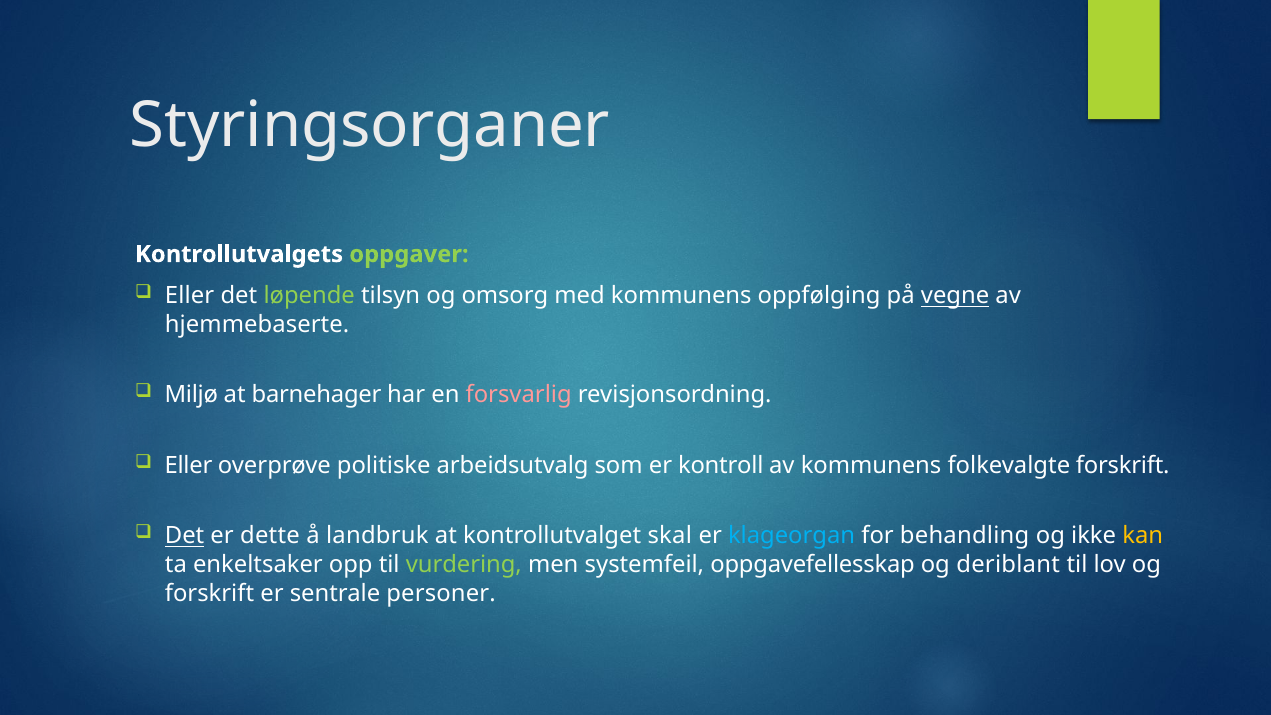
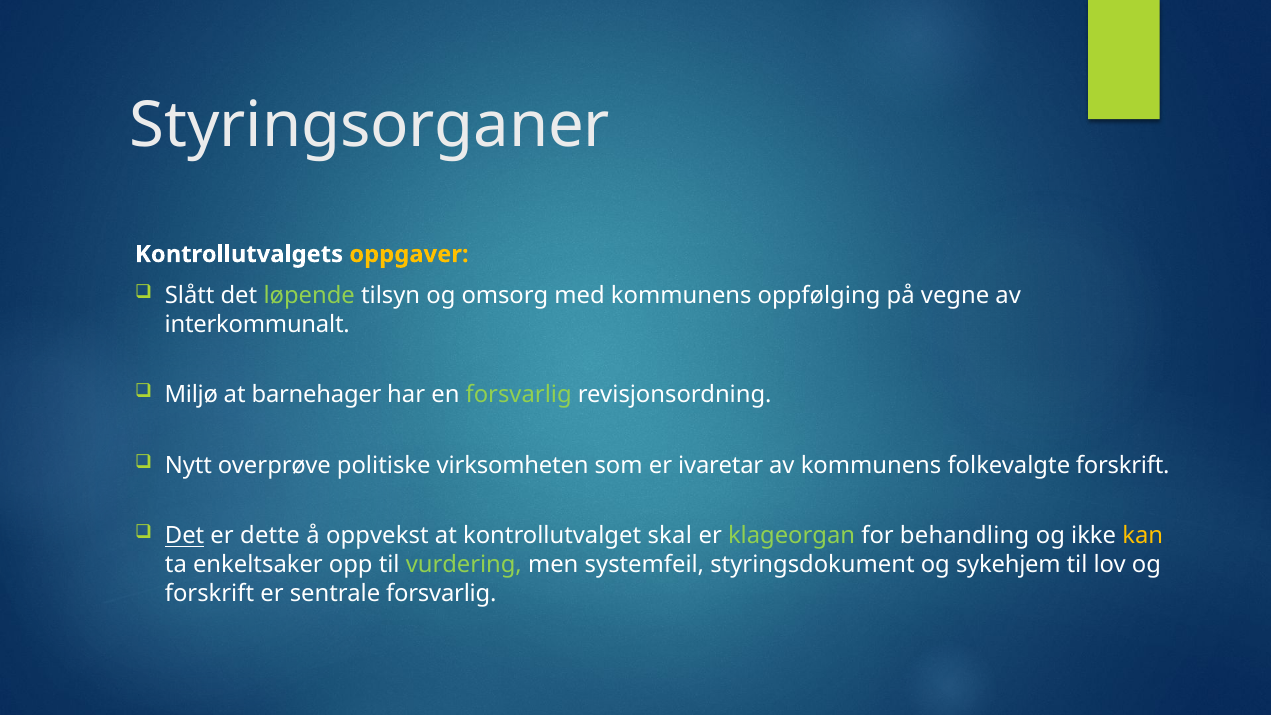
oppgaver colour: light green -> yellow (409, 254)
Eller: Eller -> Slått (190, 296)
vegne underline: present -> none (955, 296)
hjemmebaserte: hjemmebaserte -> interkommunalt (257, 325)
forsvarlig colour: pink -> light green (519, 395)
Eller: Eller -> Nytt (188, 466)
arbeidsutvalg: arbeidsutvalg -> virksomheten (513, 466)
kontroll: kontroll -> ivaretar (721, 466)
landbruk: landbruk -> oppvekst (377, 536)
klageorgan colour: light blue -> light green (792, 536)
oppgavefellesskap: oppgavefellesskap -> styringsdokument (812, 565)
deriblant: deriblant -> sykehjem (1008, 565)
sentrale personer: personer -> forsvarlig (441, 593)
